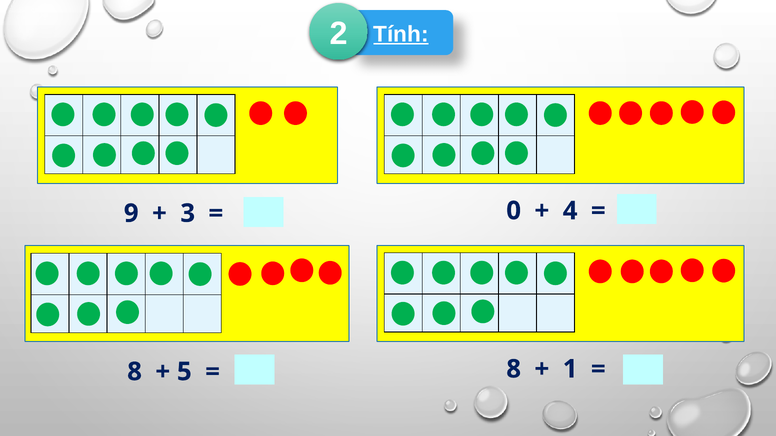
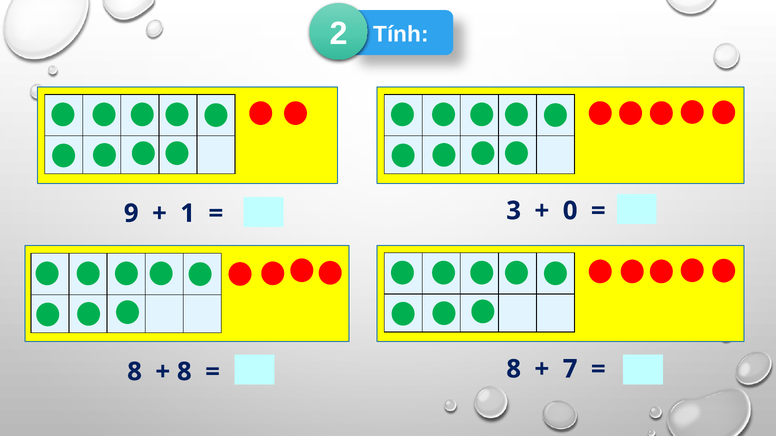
Tính underline: present -> none (401, 34)
3: 3 -> 1 (188, 214)
0: 0 -> 3 (514, 211)
4: 4 -> 0 (570, 211)
5: 5 -> 8 (184, 372)
1: 1 -> 7 (570, 369)
